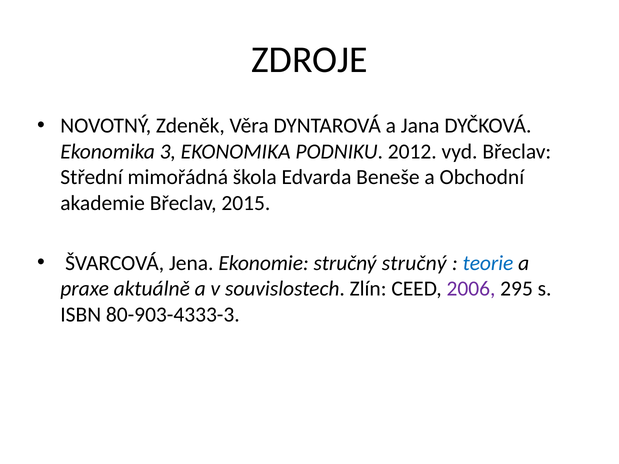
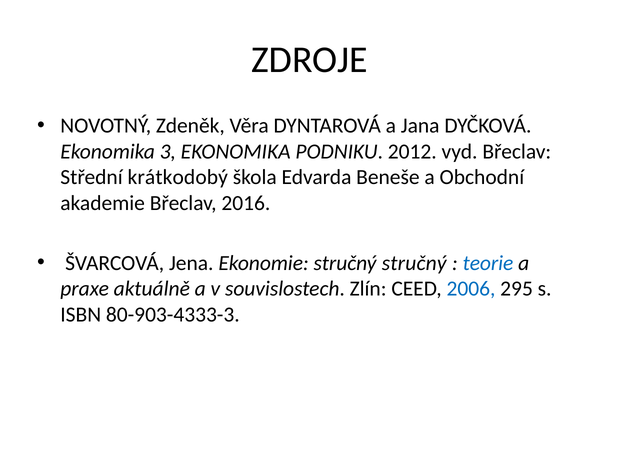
mimořádná: mimořádná -> krátkodobý (178, 177)
2015: 2015 -> 2016 (246, 203)
2006 colour: purple -> blue (471, 289)
